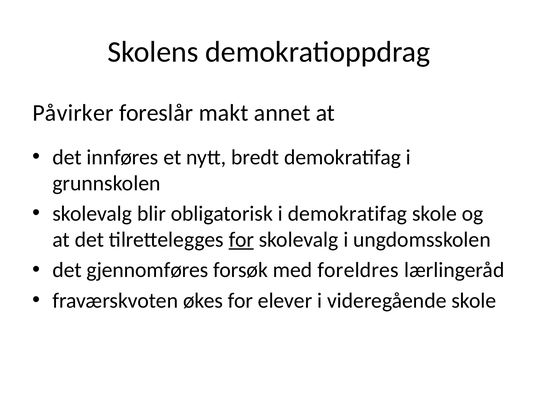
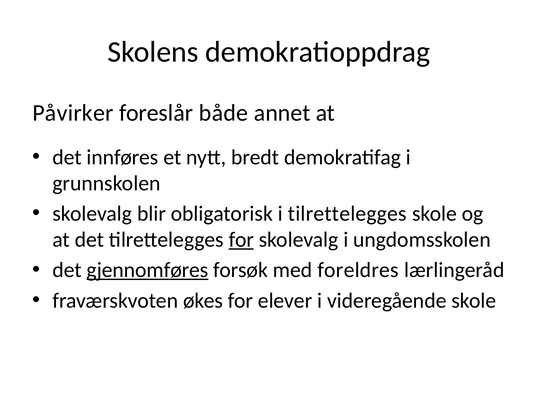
makt: makt -> både (223, 113)
i demokratifag: demokratifag -> tilrettelegges (347, 213)
gjennomføres underline: none -> present (148, 270)
